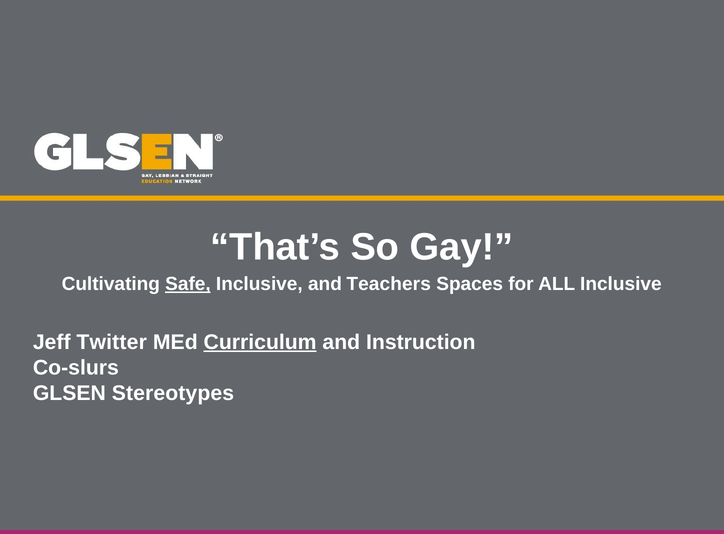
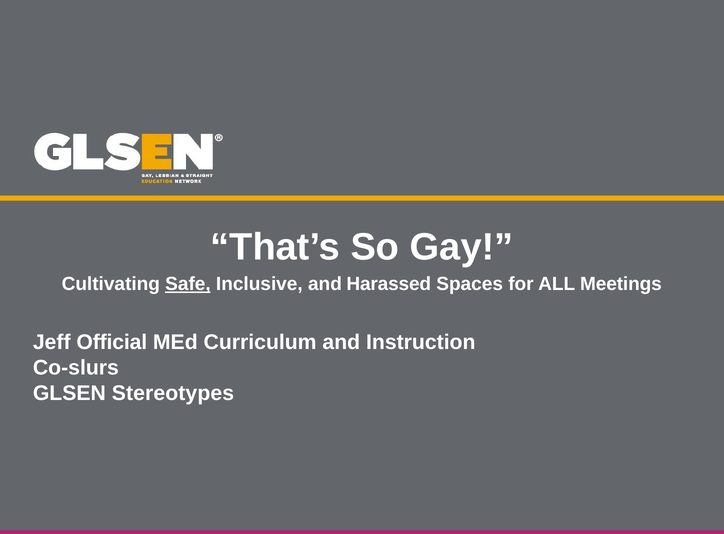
Teachers: Teachers -> Harassed (389, 284)
ALL Inclusive: Inclusive -> Meetings (621, 284)
Twitter: Twitter -> Official (112, 342)
Curriculum underline: present -> none (260, 342)
